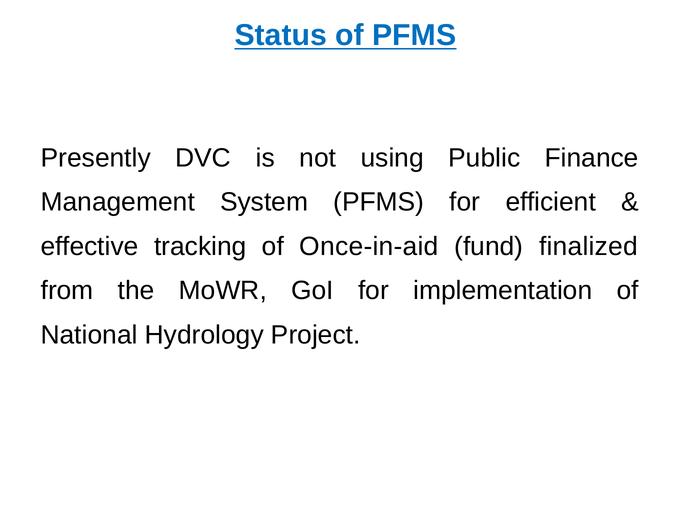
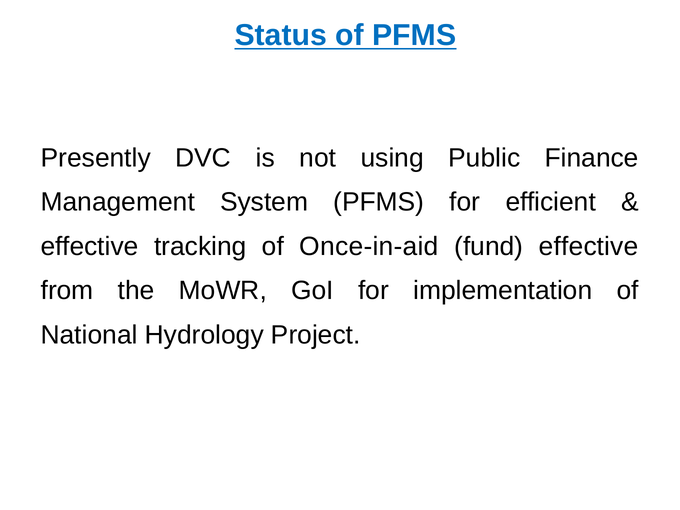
fund finalized: finalized -> effective (589, 246)
